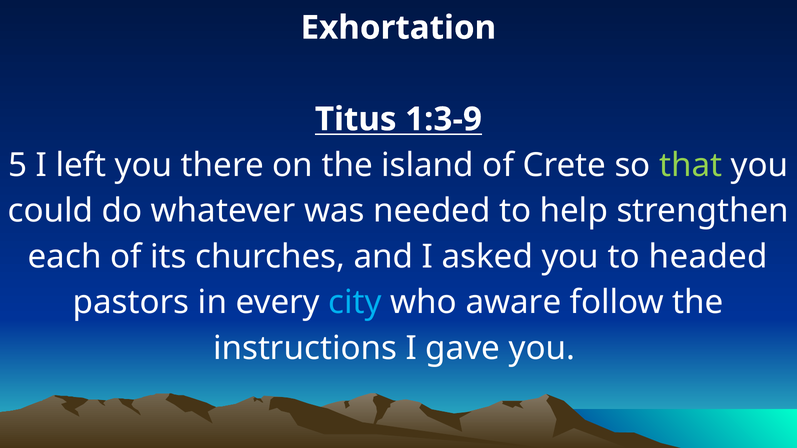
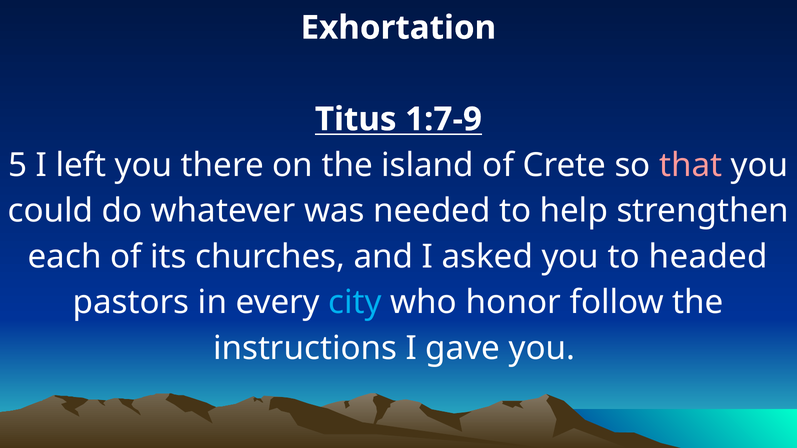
1:3-9: 1:3-9 -> 1:7-9 (444, 119)
that colour: light green -> pink (691, 165)
aware: aware -> honor (513, 303)
